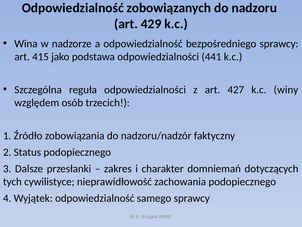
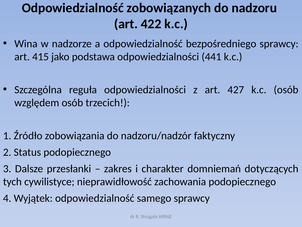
429: 429 -> 422 (151, 24)
k.c winy: winy -> osób (286, 90)
